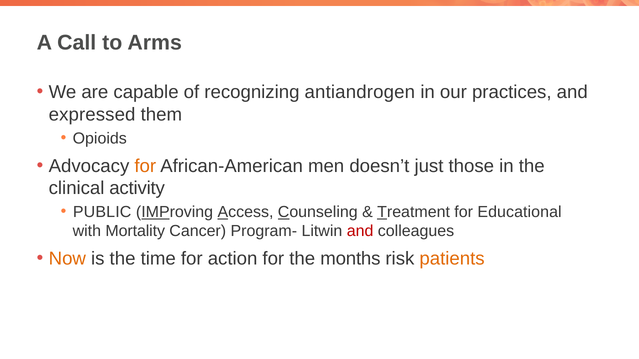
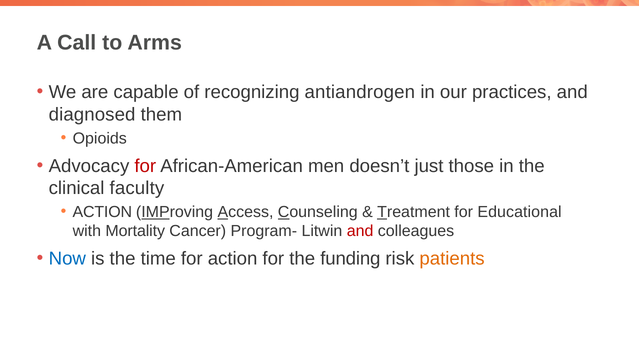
expressed: expressed -> diagnosed (92, 115)
for colour: orange -> red (145, 166)
activity: activity -> faculty (137, 188)
PUBLIC: PUBLIC -> ACTION (102, 212)
Now colour: orange -> blue (67, 259)
months: months -> funding (350, 259)
